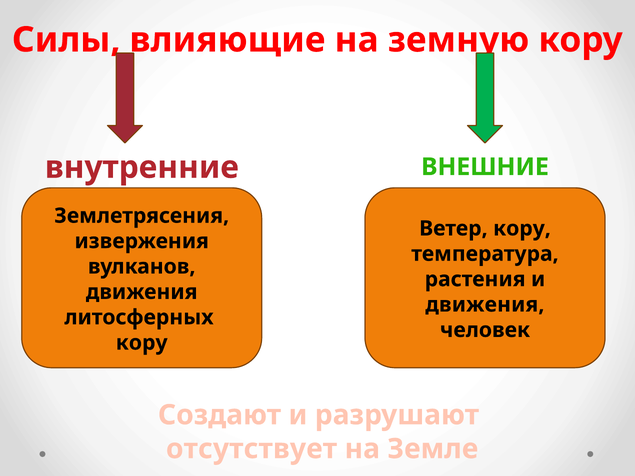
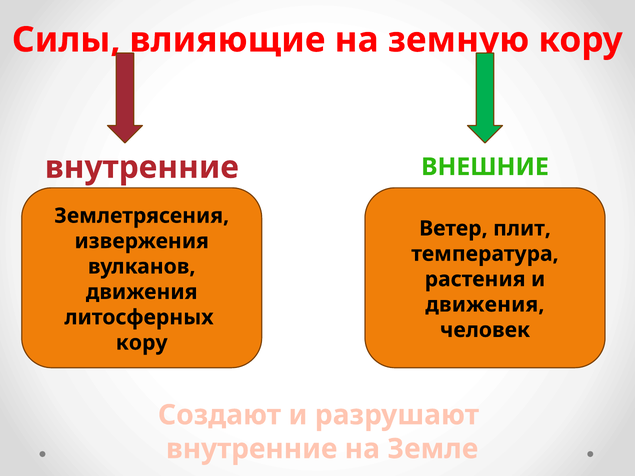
Ветер кору: кору -> плит (522, 229)
отсутствует: отсутствует -> внутренние (252, 449)
